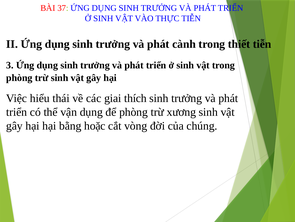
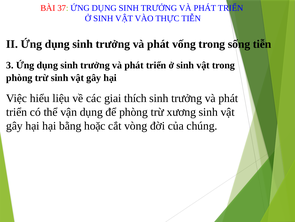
cành: cành -> vống (184, 44)
thiết: thiết -> sống (239, 44)
thái: thái -> liệu (61, 98)
